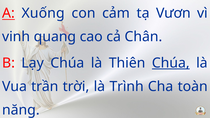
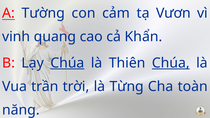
Xuống: Xuống -> Tường (43, 13)
Chân: Chân -> Khẩn (143, 37)
Chúa underline: none -> present (67, 63)
Trình: Trình -> Từng (127, 87)
